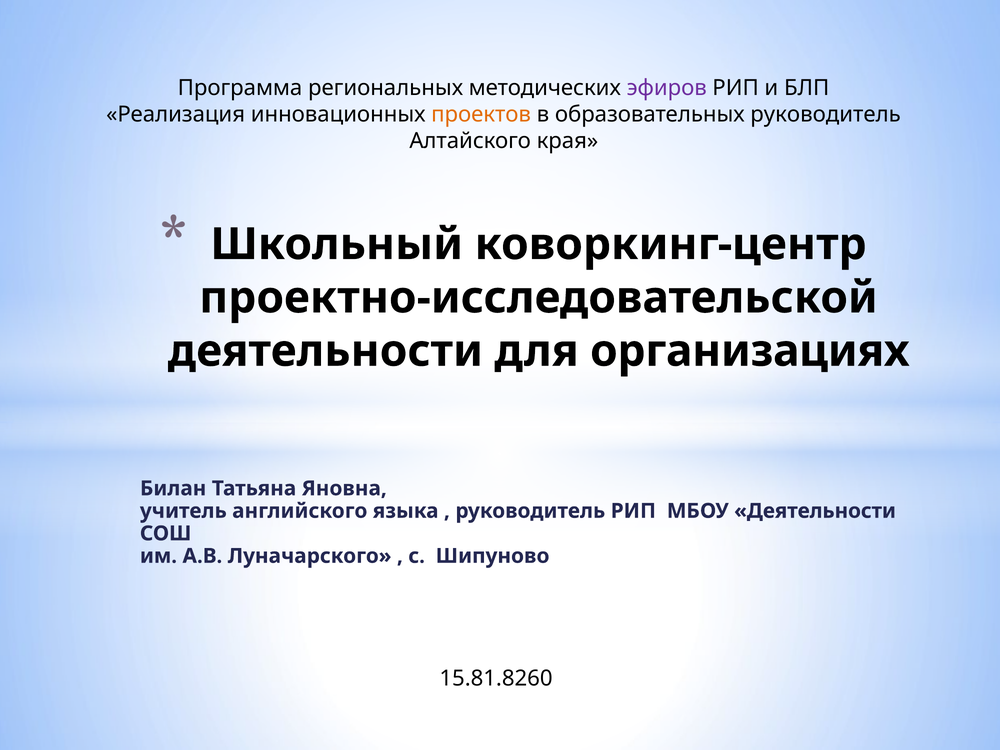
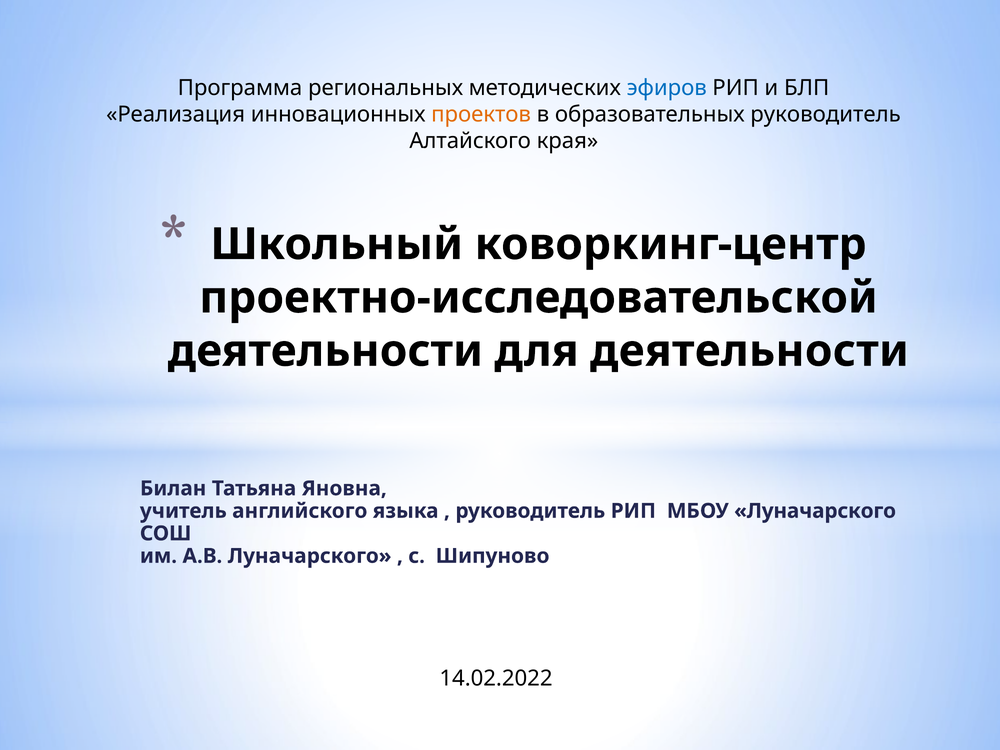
эфиров colour: purple -> blue (667, 88)
для организациях: организациях -> деятельности (750, 351)
МБОУ Деятельности: Деятельности -> Луначарского (815, 511)
15.81.8260: 15.81.8260 -> 14.02.2022 (496, 678)
